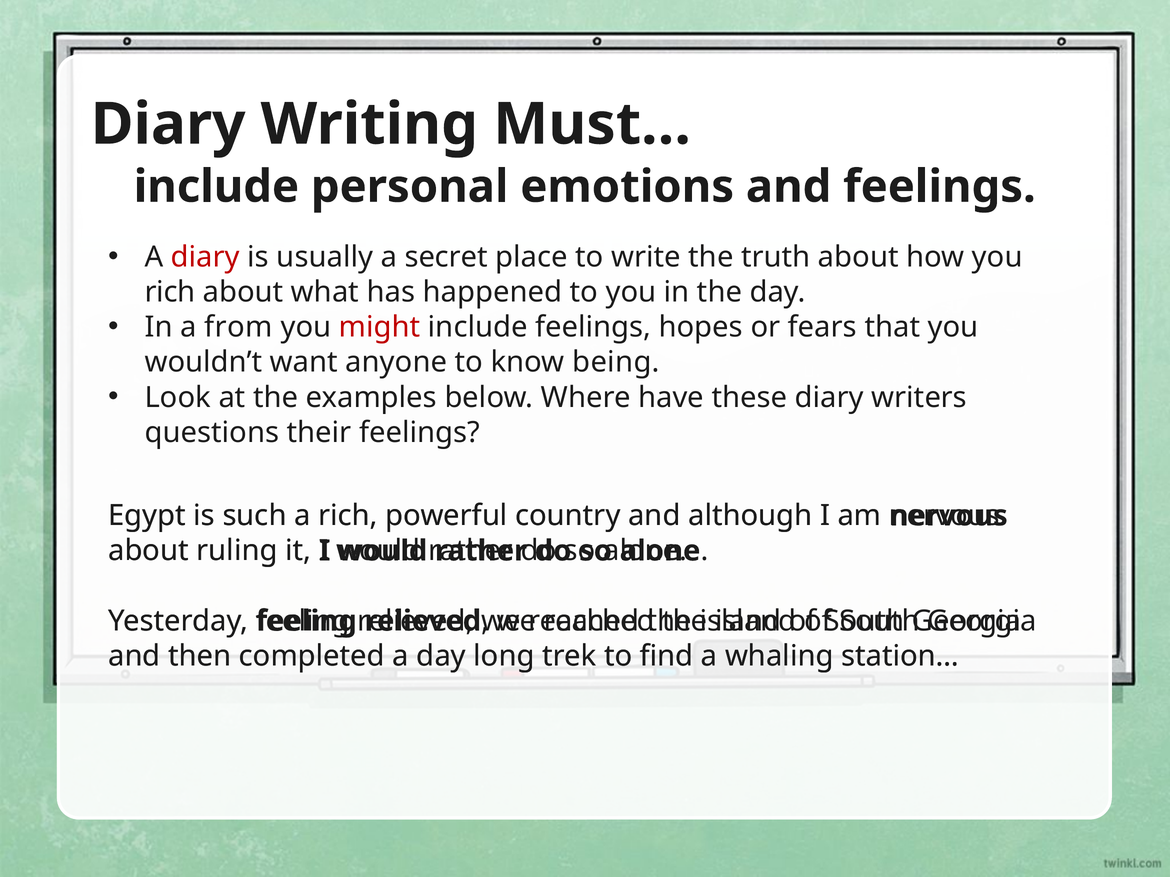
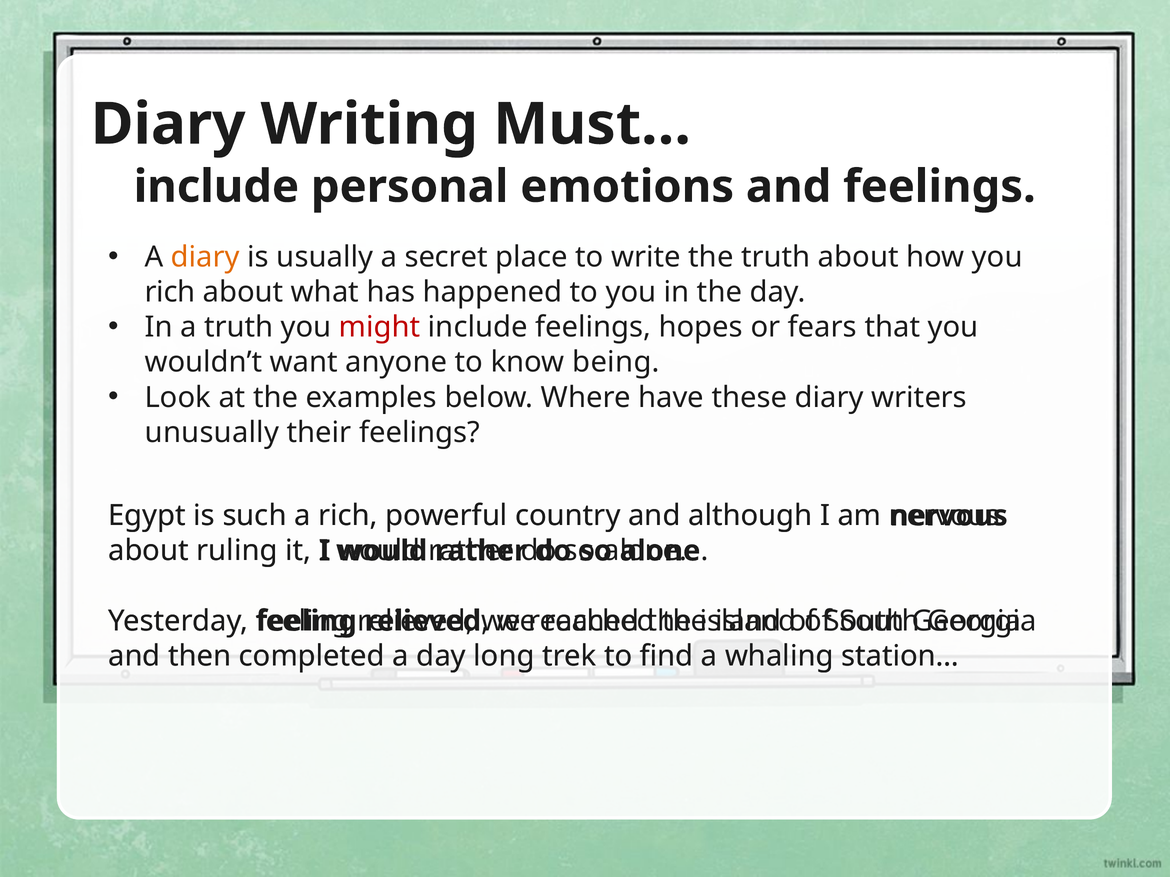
diary colour: red -> orange (205, 257)
a from: from -> truth (239, 327)
questions: questions -> unusually (212, 433)
